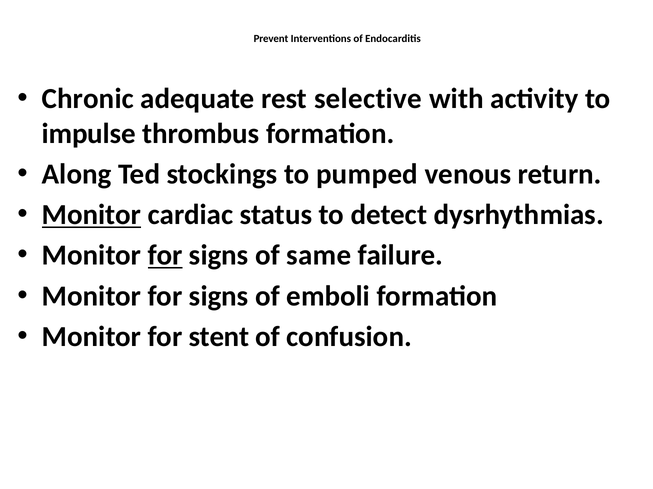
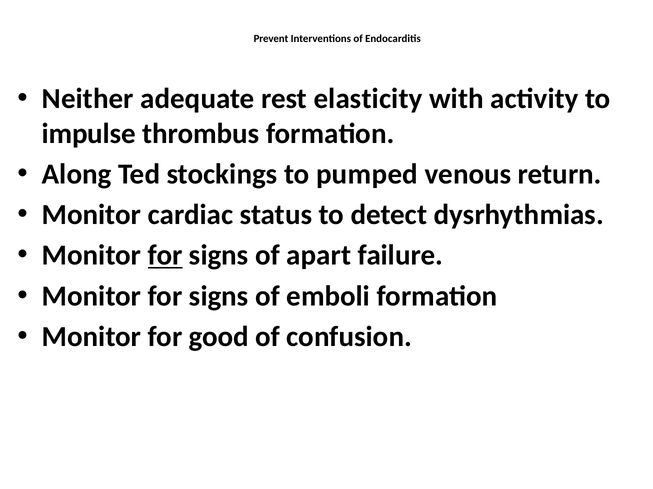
Chronic: Chronic -> Neither (88, 99)
selective: selective -> elasticity (368, 99)
Monitor underline: present -> none (92, 215)
same: same -> apart (319, 256)
stent: stent -> good (219, 337)
